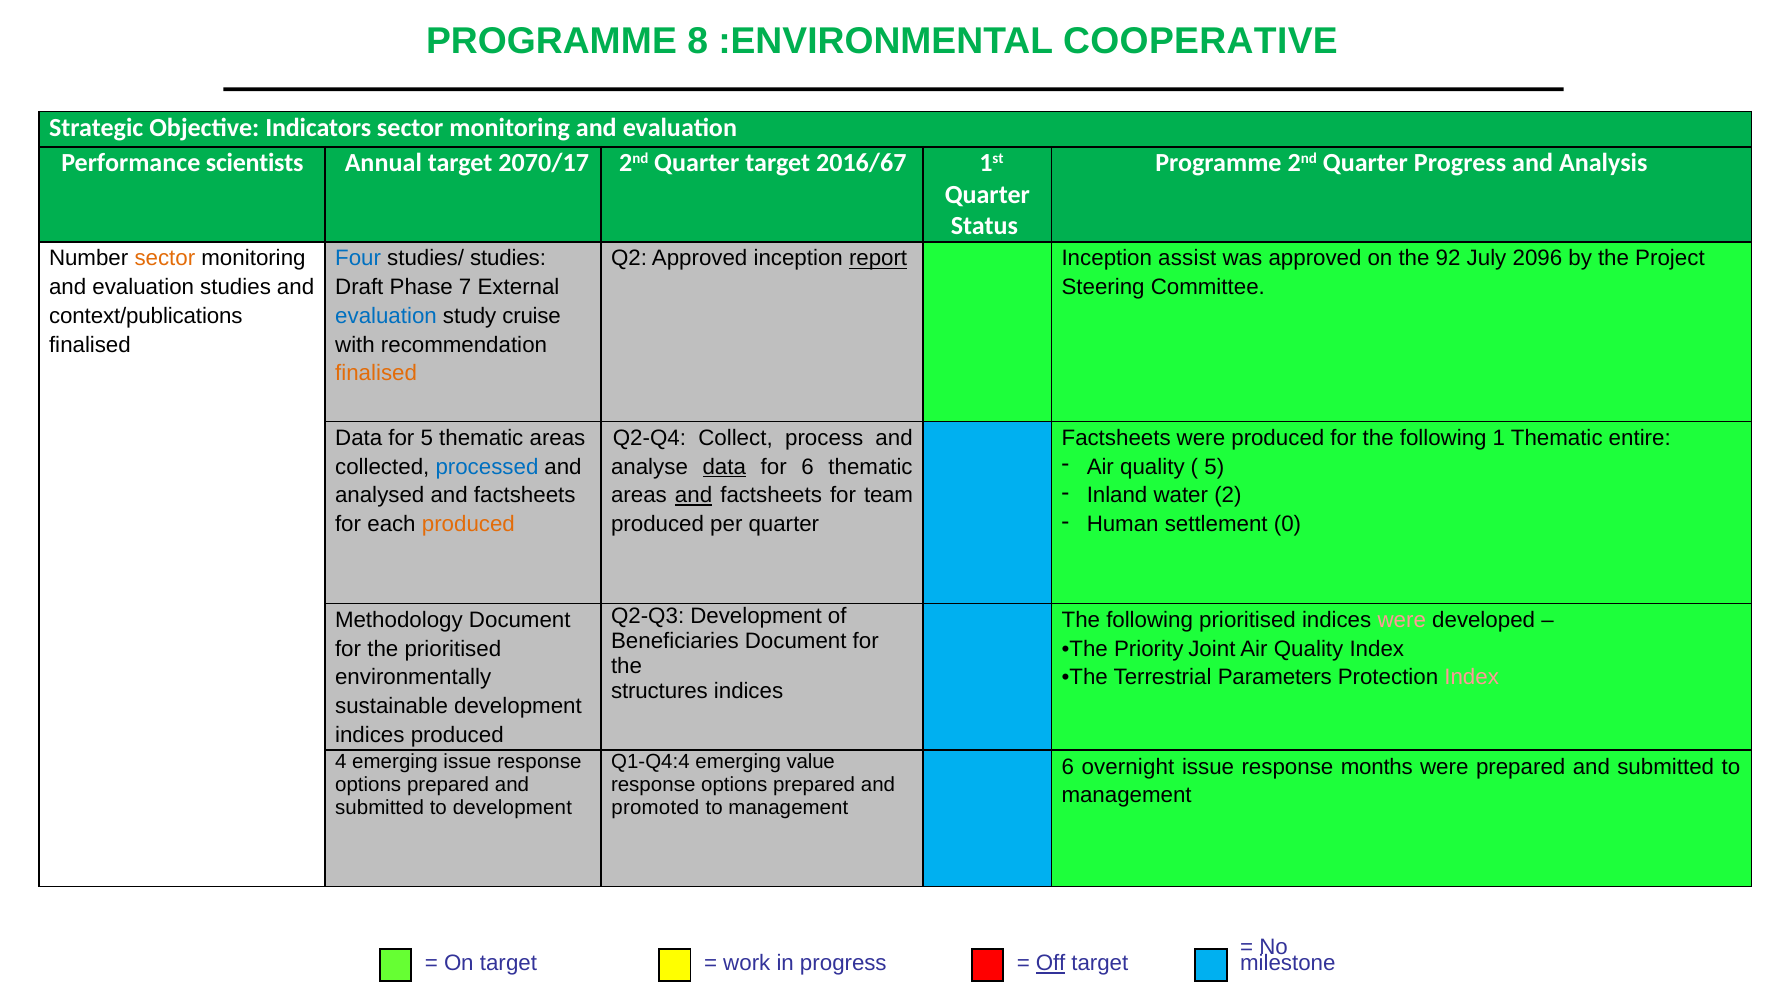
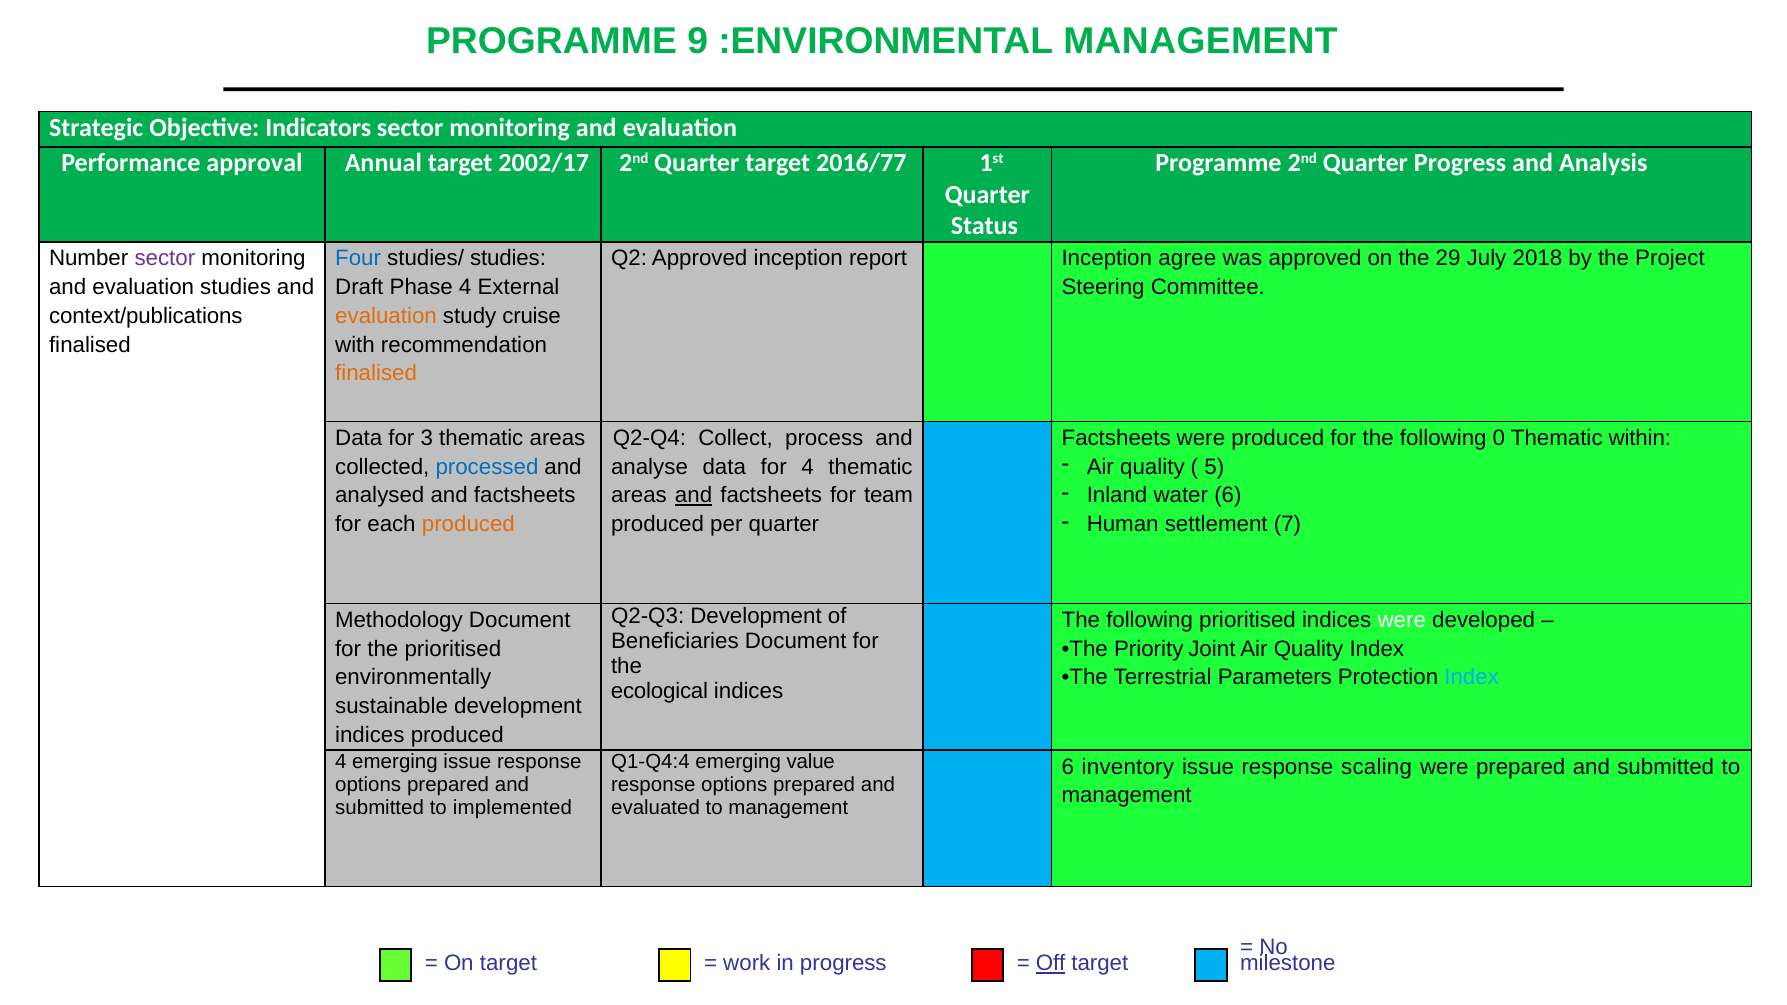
8: 8 -> 9 (698, 42)
:ENVIRONMENTAL COOPERATIVE: COOPERATIVE -> MANAGEMENT (1200, 42)
scientists: scientists -> approval (254, 163)
2070/17: 2070/17 -> 2002/17 (544, 163)
2016/67: 2016/67 -> 2016/77 (861, 163)
sector colour: orange -> purple (165, 259)
report underline: present -> none (878, 259)
assist: assist -> agree (1187, 259)
92: 92 -> 29 (1448, 259)
2096: 2096 -> 2018 (1537, 259)
Phase 7: 7 -> 4 (465, 287)
evaluation colour: blue -> orange (386, 316)
for 5: 5 -> 3 (427, 438)
1: 1 -> 0 (1499, 438)
entire: entire -> within (1640, 438)
data underline: present -> none (724, 467)
for 6: 6 -> 4 (808, 467)
water 2: 2 -> 6 (1228, 496)
0: 0 -> 7 (1287, 524)
were colour: pink -> white (1402, 620)
Index colour: pink -> light blue (1472, 678)
structures: structures -> ecological (659, 691)
overnight: overnight -> inventory (1128, 767)
months: months -> scaling (1377, 767)
to development: development -> implemented (512, 808)
promoted: promoted -> evaluated (656, 808)
